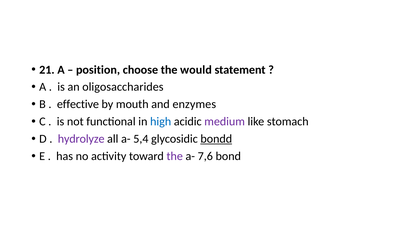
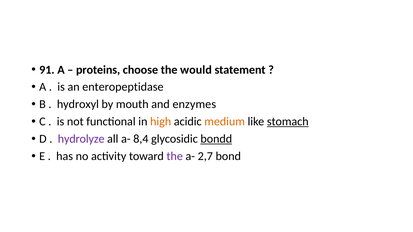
21: 21 -> 91 (47, 70)
position: position -> proteins (98, 70)
oligosaccharides: oligosaccharides -> enteropeptidase (123, 87)
effective: effective -> hydroxyl (78, 104)
high colour: blue -> orange (161, 122)
medium colour: purple -> orange (225, 122)
stomach underline: none -> present (288, 122)
5,4: 5,4 -> 8,4 (141, 139)
7,6: 7,6 -> 2,7 (205, 156)
